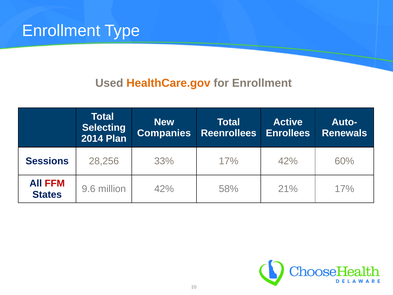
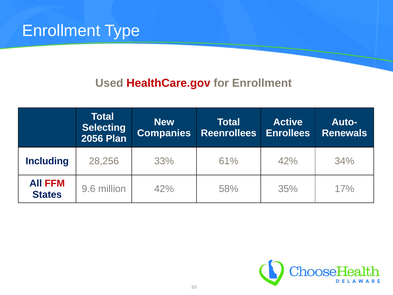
HealthCare.gov colour: orange -> red (168, 83)
2014: 2014 -> 2056 (92, 139)
Sessions: Sessions -> Including (47, 161)
33% 17%: 17% -> 61% (229, 161)
60%: 60% -> 34% (344, 161)
21%: 21% -> 35% (288, 189)
